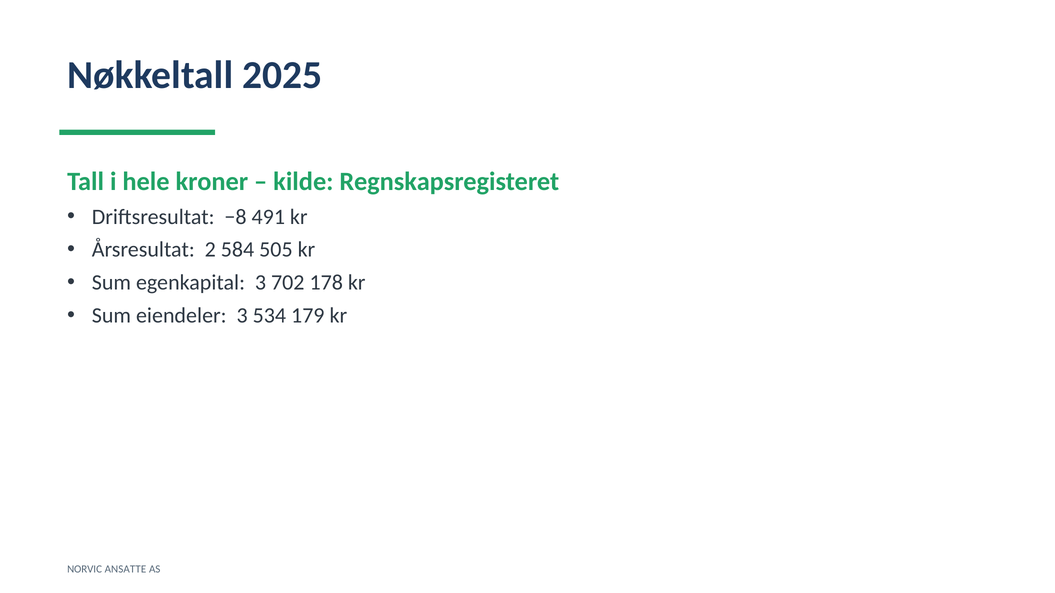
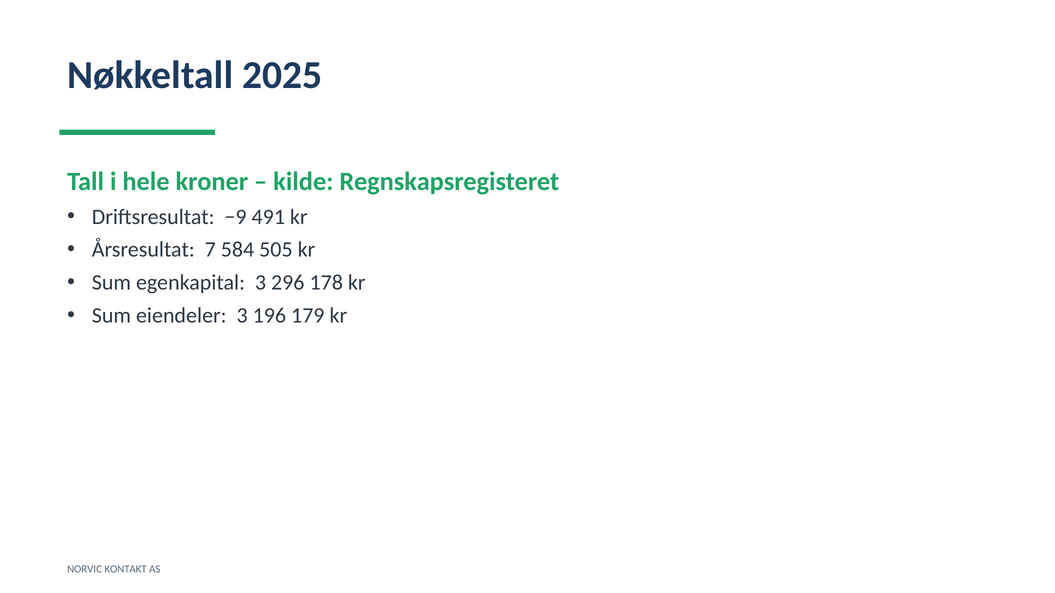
−8: −8 -> −9 (236, 217)
2: 2 -> 7 (210, 250)
702: 702 -> 296 (288, 283)
534: 534 -> 196 (269, 316)
ANSATTE: ANSATTE -> KONTAKT (126, 569)
